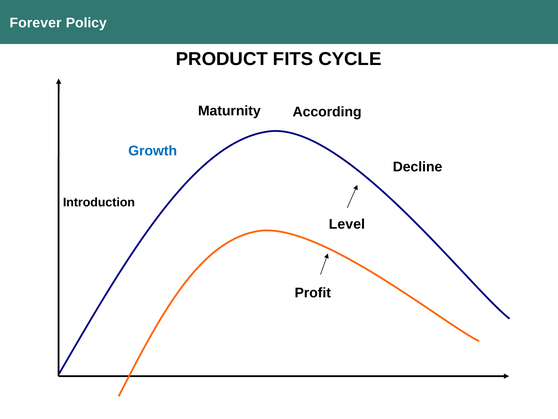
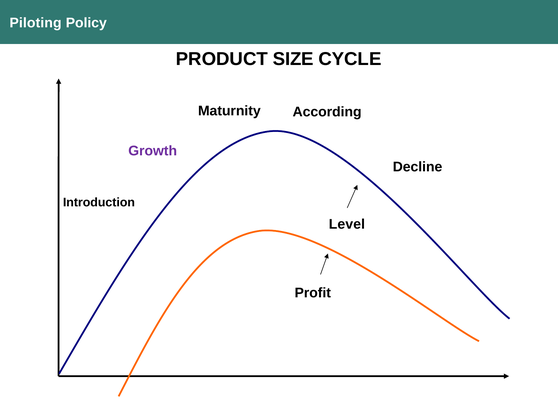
Forever: Forever -> Piloting (36, 23)
FITS: FITS -> SIZE (293, 59)
Growth colour: blue -> purple (153, 151)
